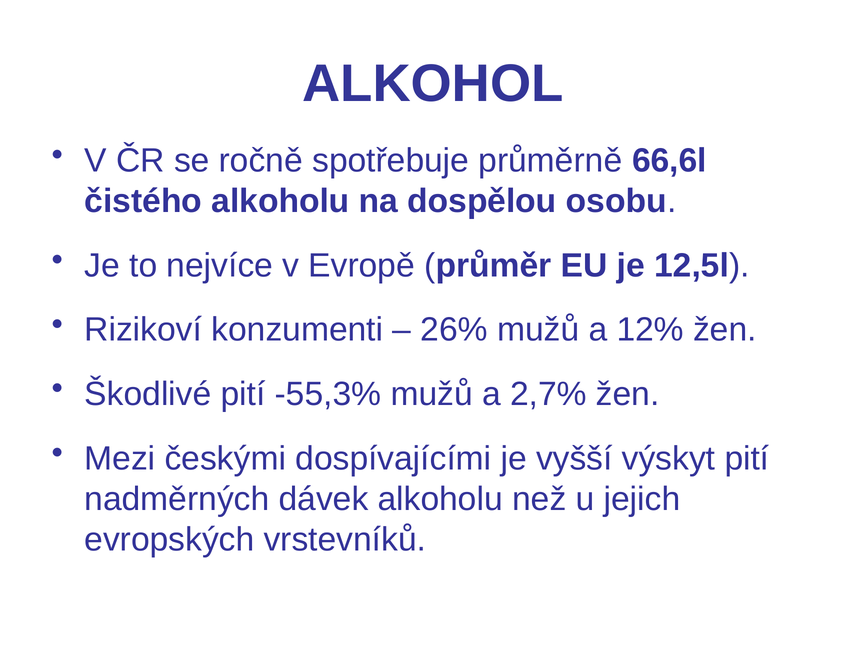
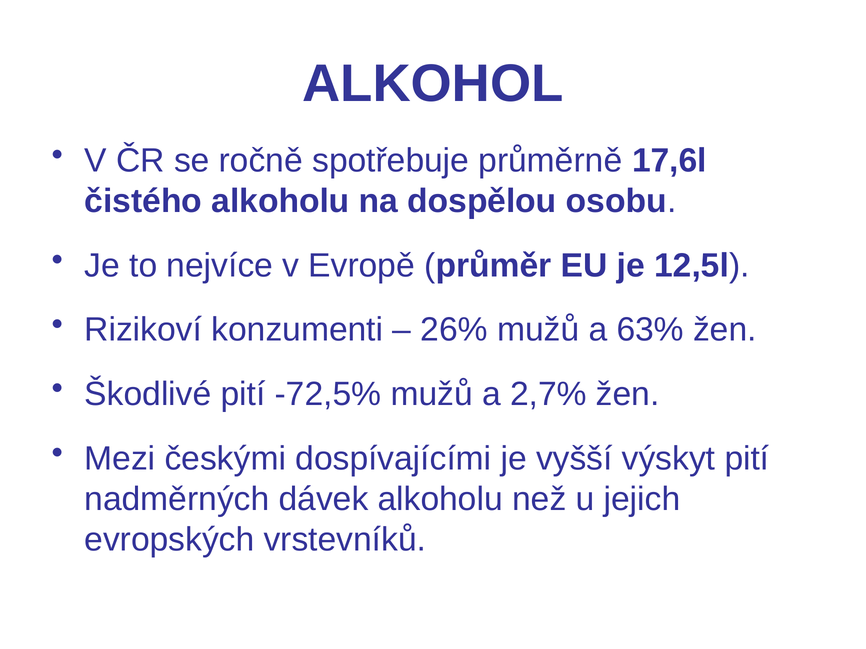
66,6l: 66,6l -> 17,6l (669, 161)
12%: 12% -> 63% (650, 330)
-55,3%: -55,3% -> -72,5% (328, 395)
